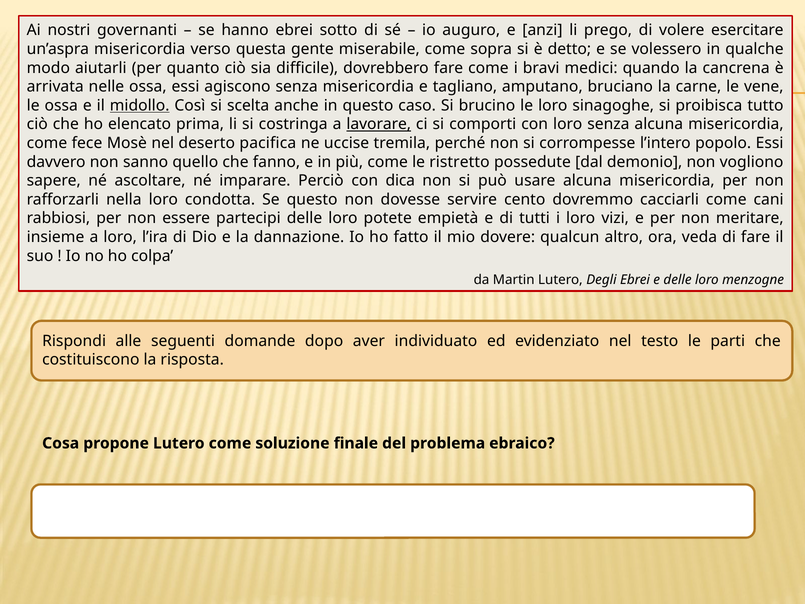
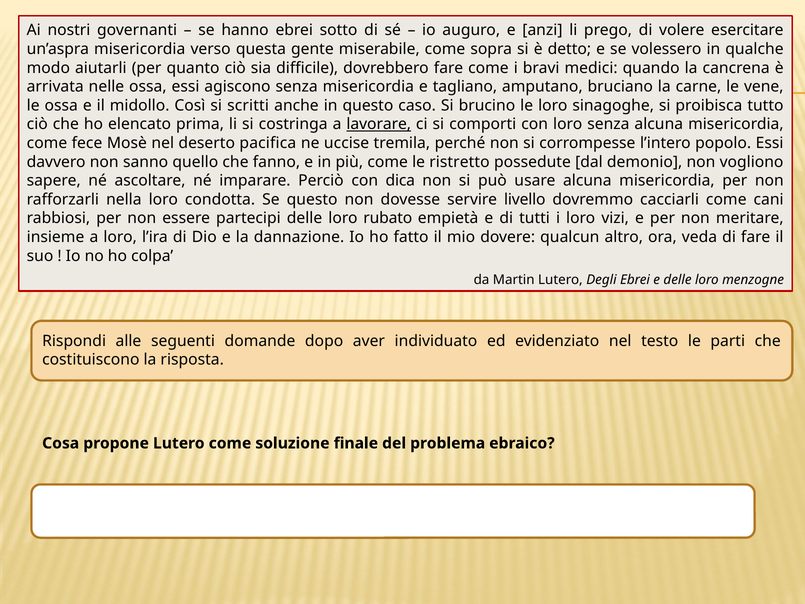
midollo underline: present -> none (140, 105)
scelta: scelta -> scritti (248, 105)
cento: cento -> livello (525, 199)
potete: potete -> rubato (388, 218)
